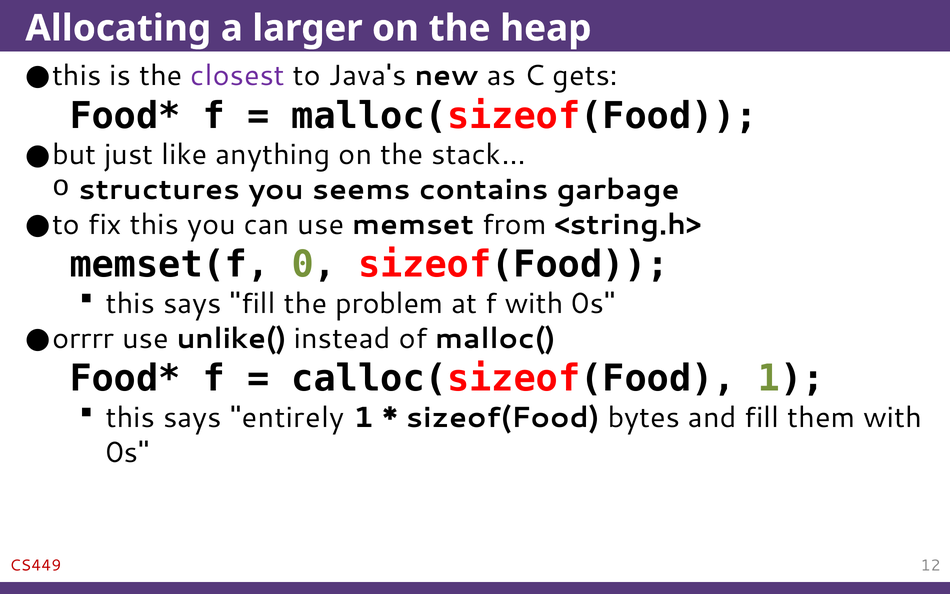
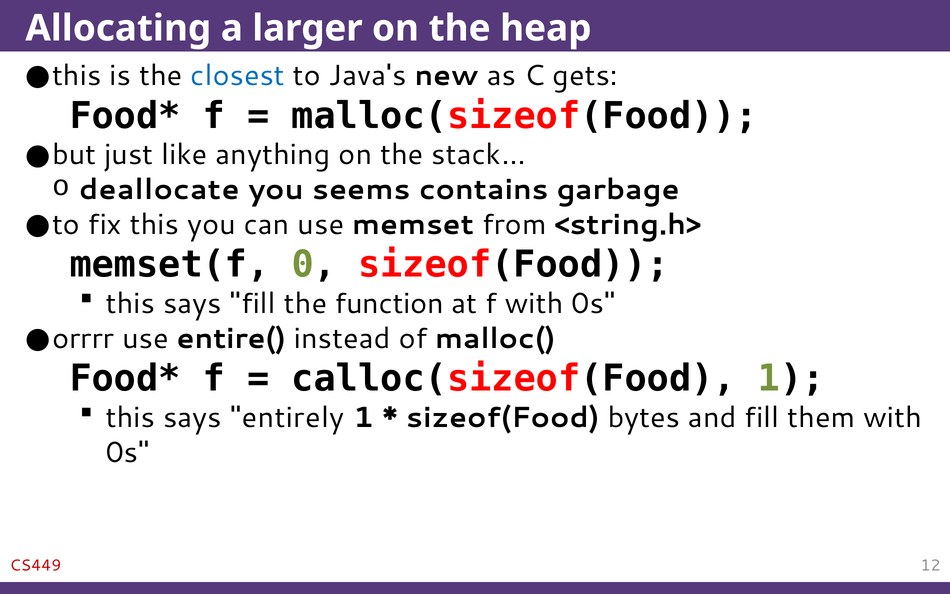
closest colour: purple -> blue (238, 76)
structures: structures -> deallocate (159, 190)
problem: problem -> function (389, 304)
unlike(: unlike( -> entire( (232, 338)
